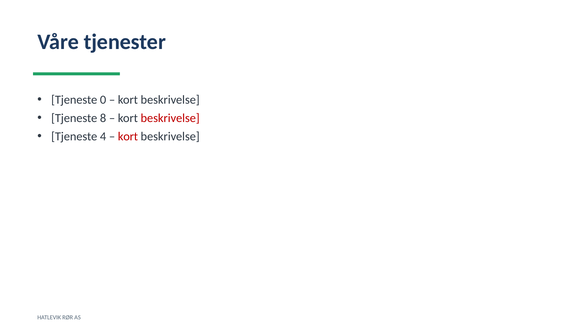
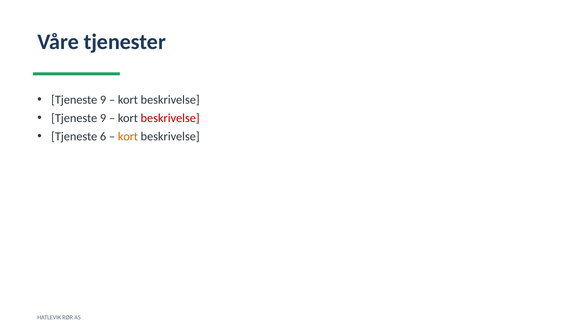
0: 0 -> 9 (103, 100)
8: 8 -> 9 (103, 118)
4: 4 -> 6 (103, 136)
kort colour: red -> orange (128, 136)
